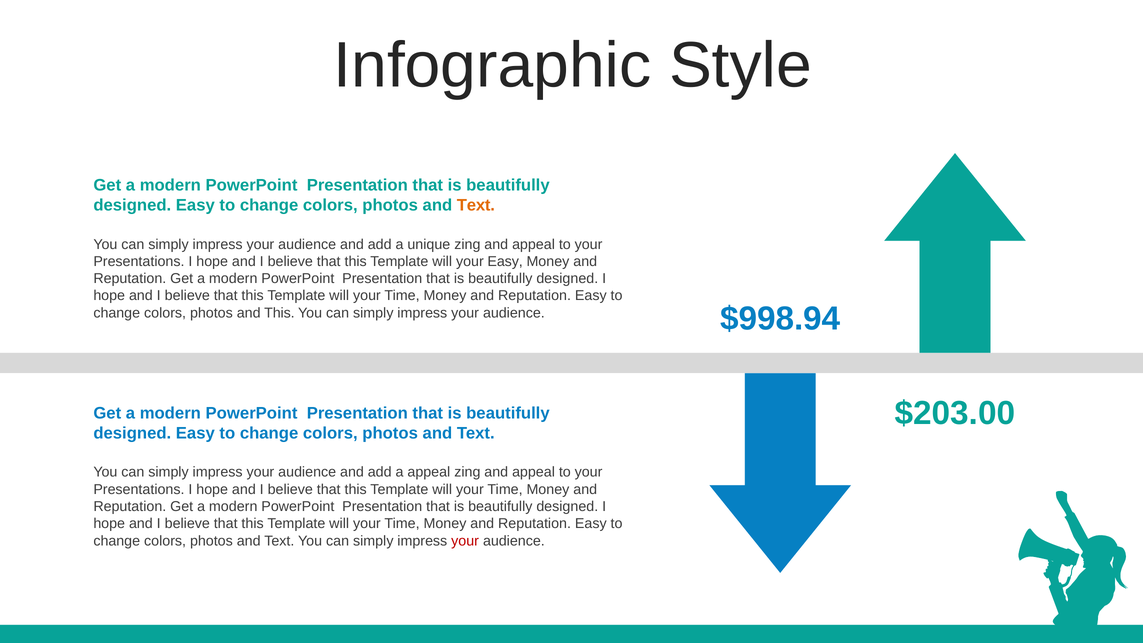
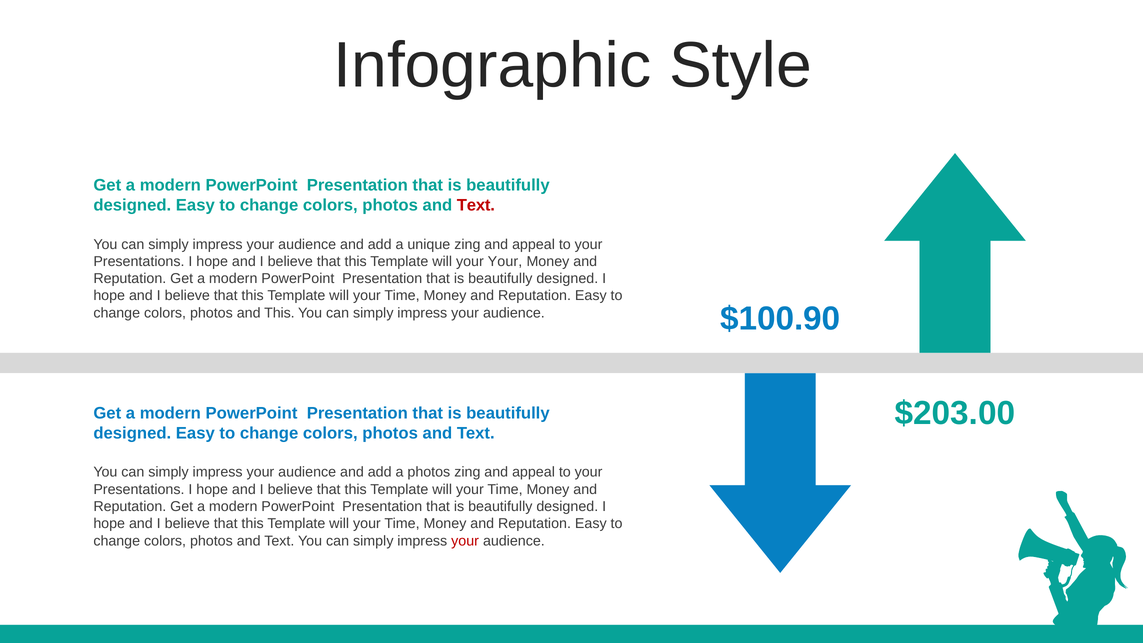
Text colour: orange -> red (476, 205)
your Easy: Easy -> Your (505, 261)
$998.94: $998.94 -> $100.90 (780, 319)
a appeal: appeal -> photos (429, 472)
